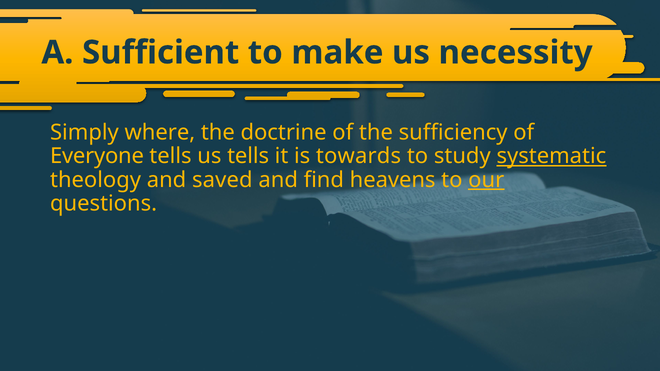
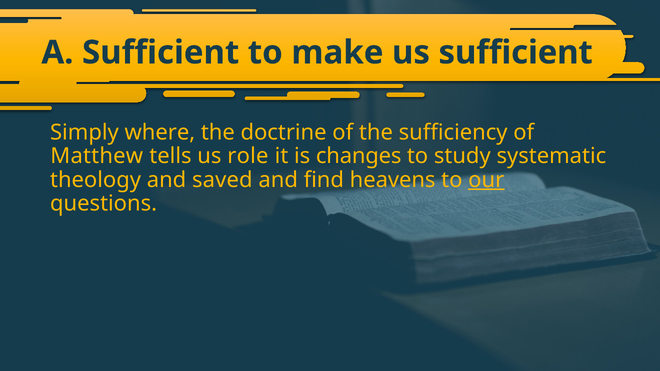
us necessity: necessity -> sufficient (516, 53)
Everyone: Everyone -> Matthew (97, 156)
us tells: tells -> role (248, 156)
towards: towards -> changes (359, 156)
systematic underline: present -> none (551, 156)
